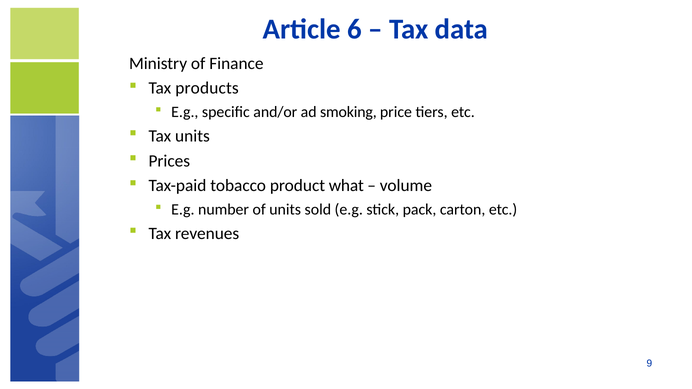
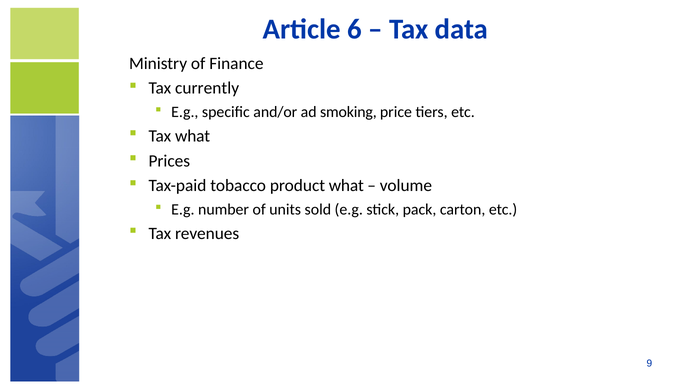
products: products -> currently (207, 88)
Tax units: units -> what (193, 136)
